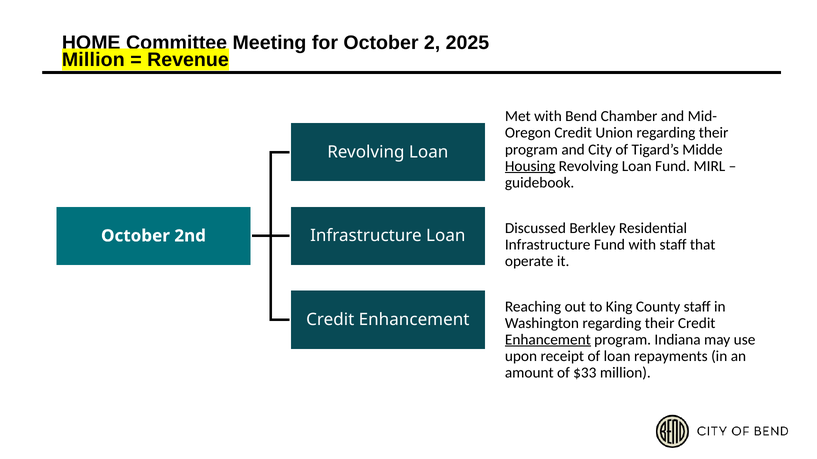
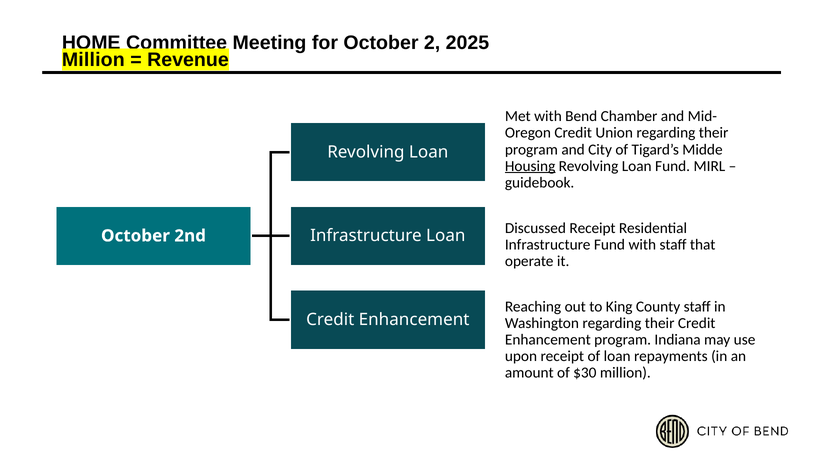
Discussed Berkley: Berkley -> Receipt (593, 228)
Enhancement underline: present -> none (548, 340)
$33: $33 -> $30 (585, 373)
